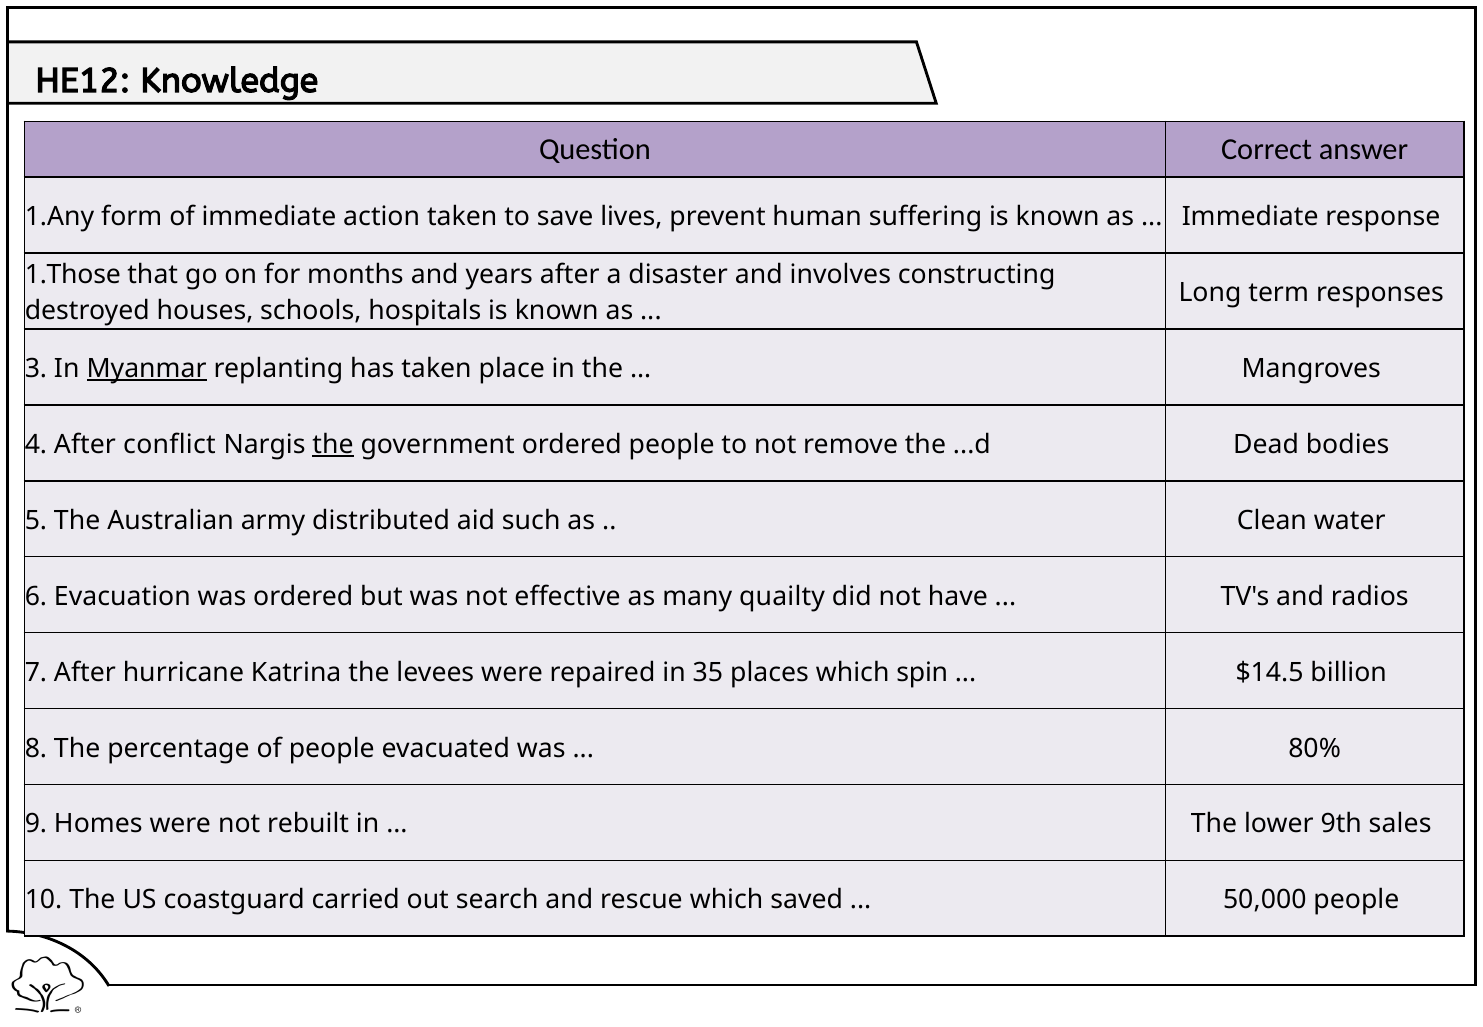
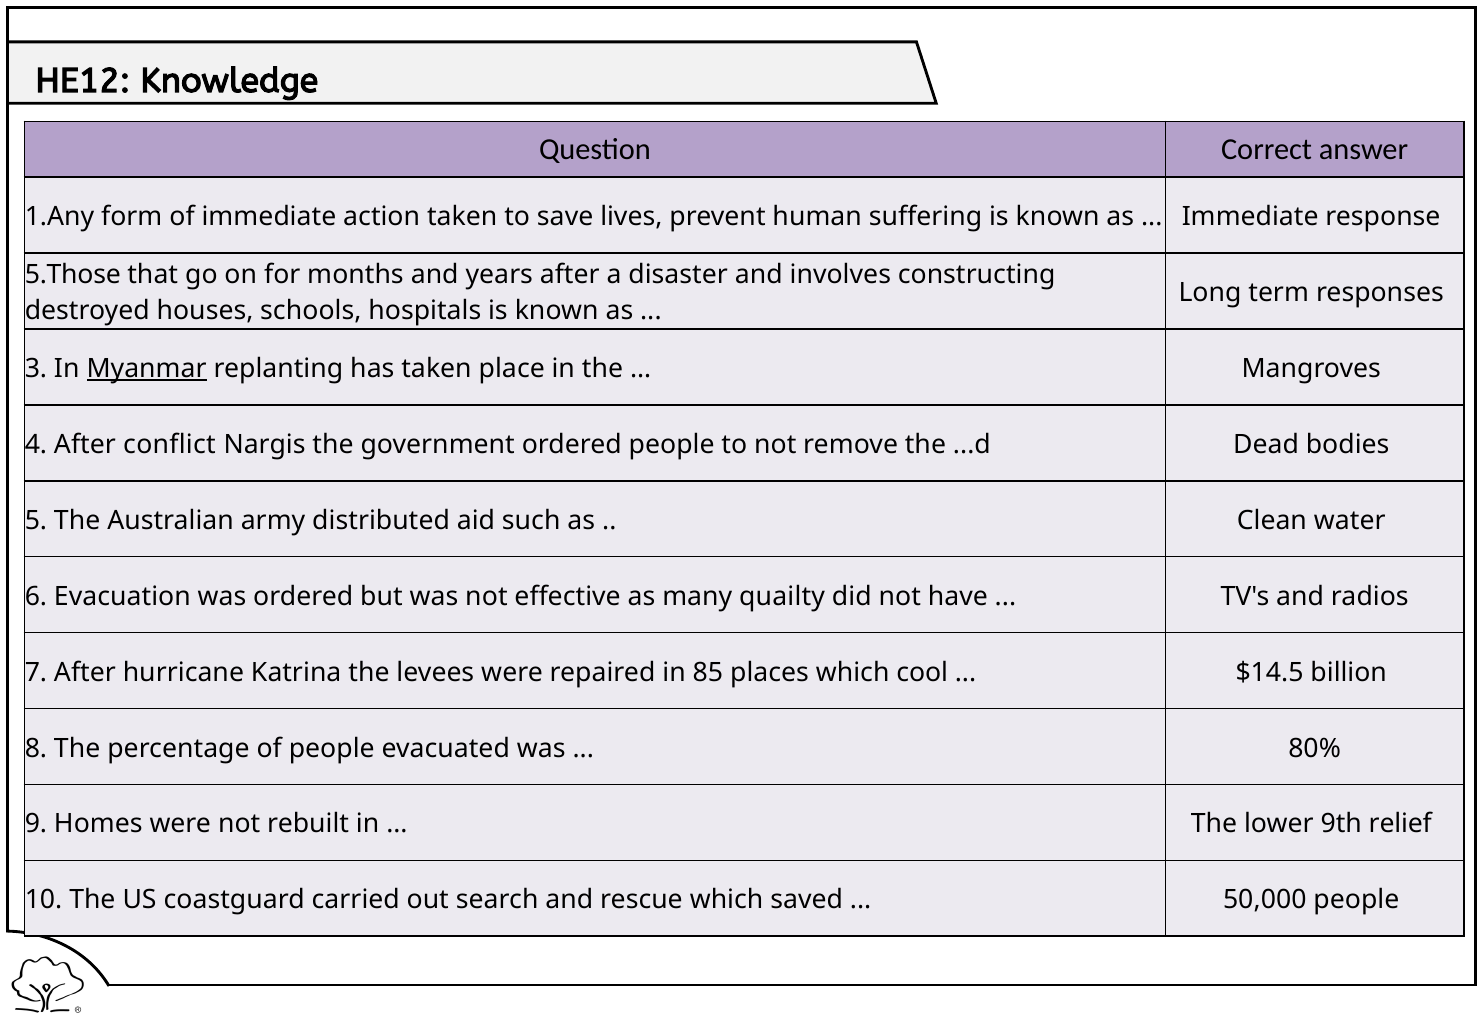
1.Those: 1.Those -> 5.Those (73, 275)
the underline: present -> none (333, 444)
35: 35 -> 85 (708, 672)
spin: spin -> cool (922, 672)
sales: sales -> relief (1400, 824)
